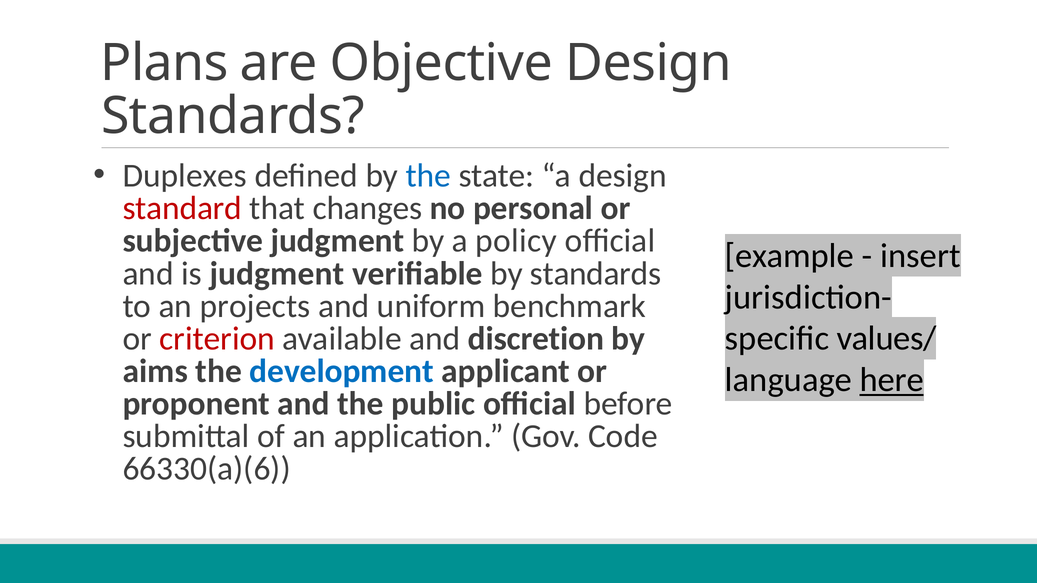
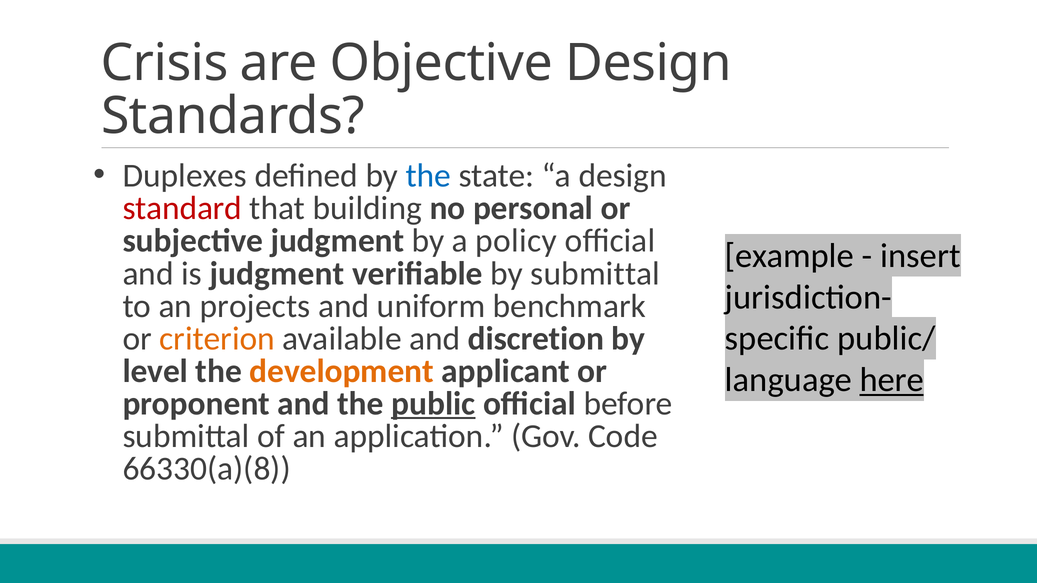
Plans: Plans -> Crisis (165, 63)
changes: changes -> building (367, 208)
by standards: standards -> submittal (595, 274)
values/: values/ -> public/ (886, 339)
criterion colour: red -> orange (217, 339)
aims: aims -> level (155, 371)
development colour: blue -> orange (342, 371)
public underline: none -> present (433, 404)
66330(a)(6: 66330(a)(6 -> 66330(a)(8 (207, 469)
